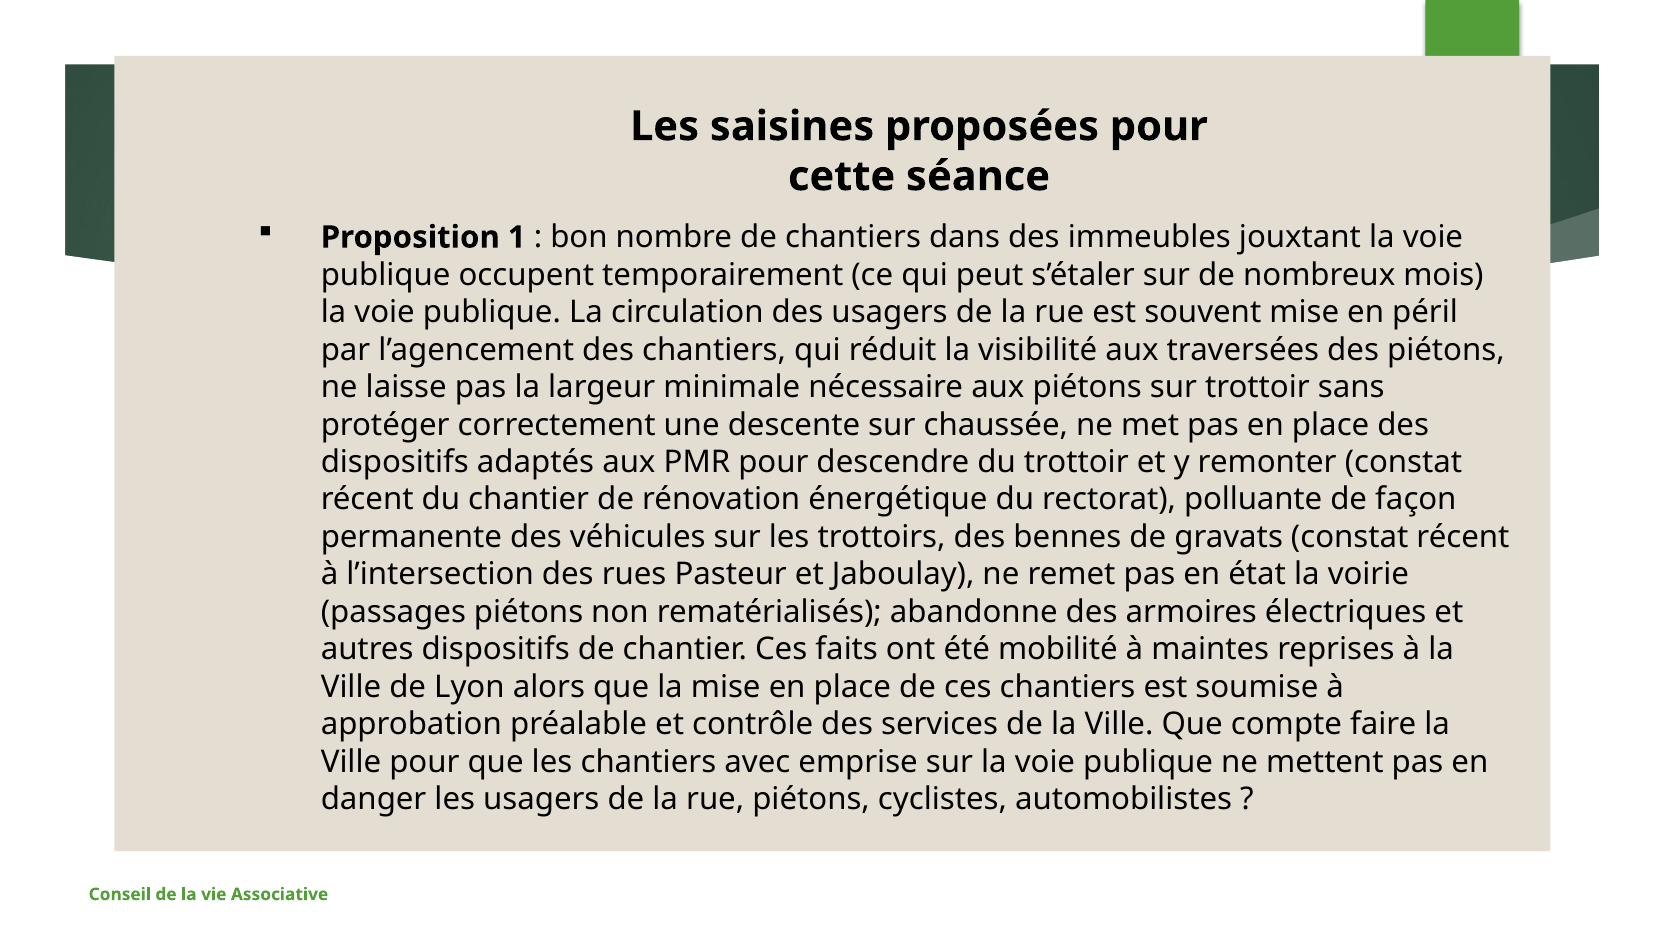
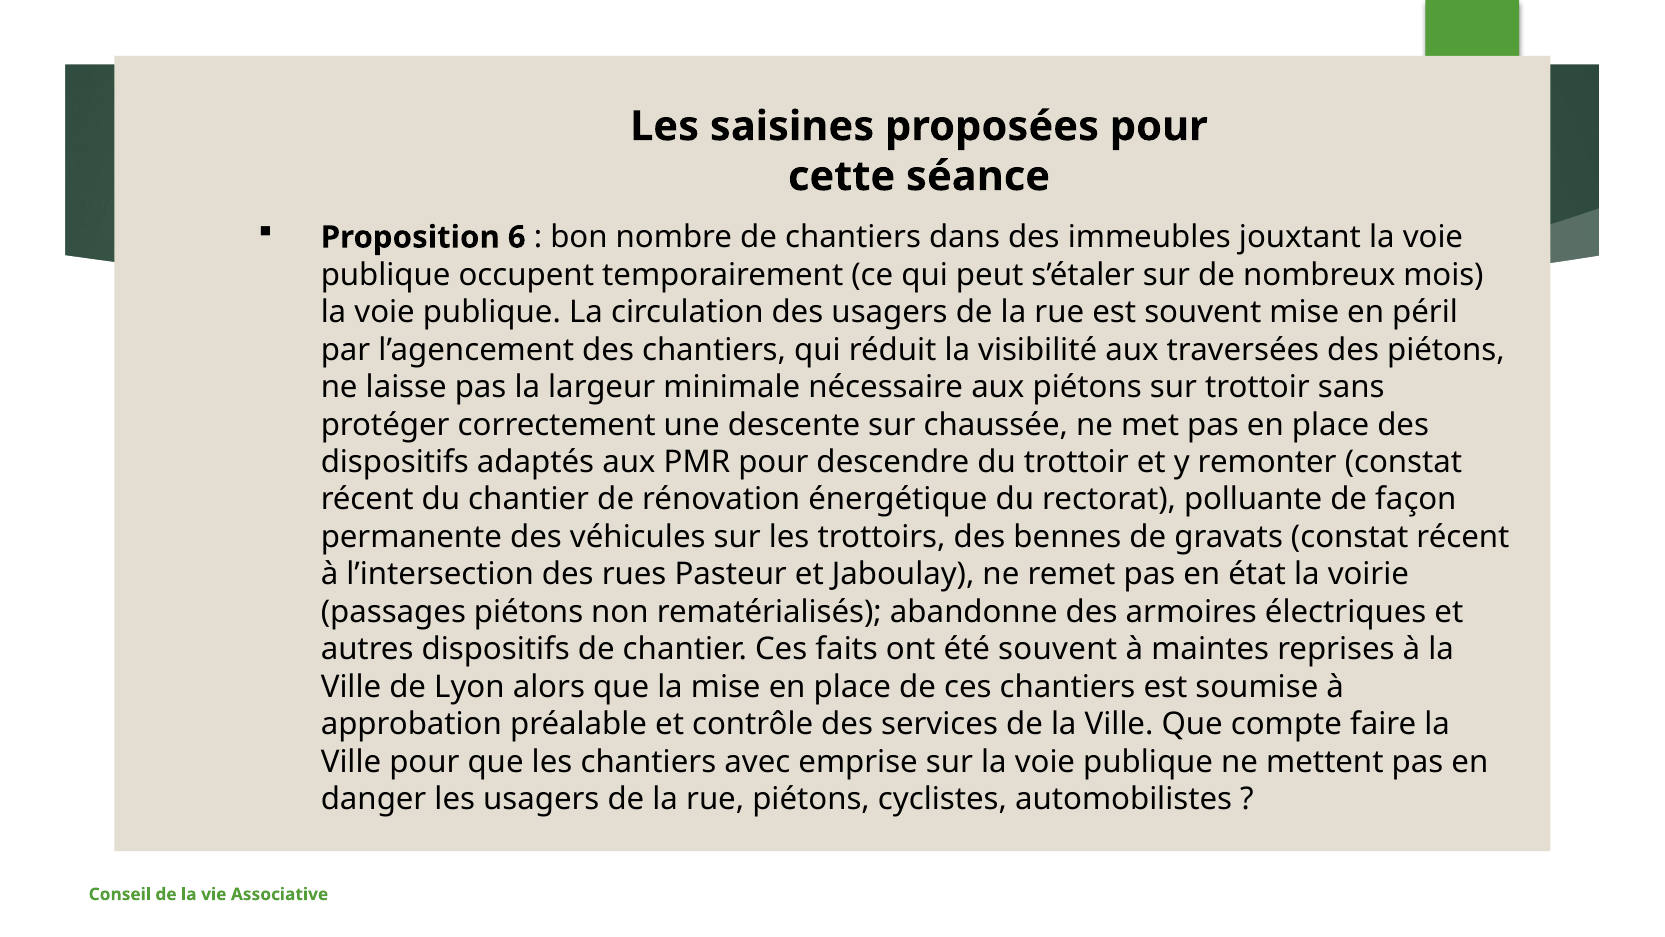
1: 1 -> 6 (517, 237)
été mobilité: mobilité -> souvent (1058, 649)
